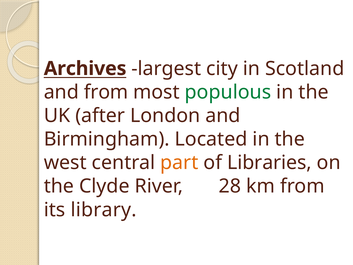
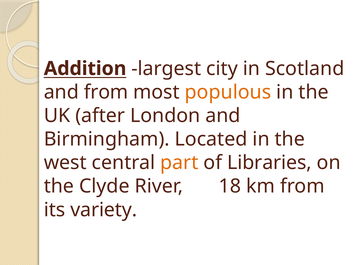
Archives: Archives -> Addition (85, 68)
populous colour: green -> orange (228, 92)
28: 28 -> 18 (230, 186)
library: library -> variety (104, 210)
